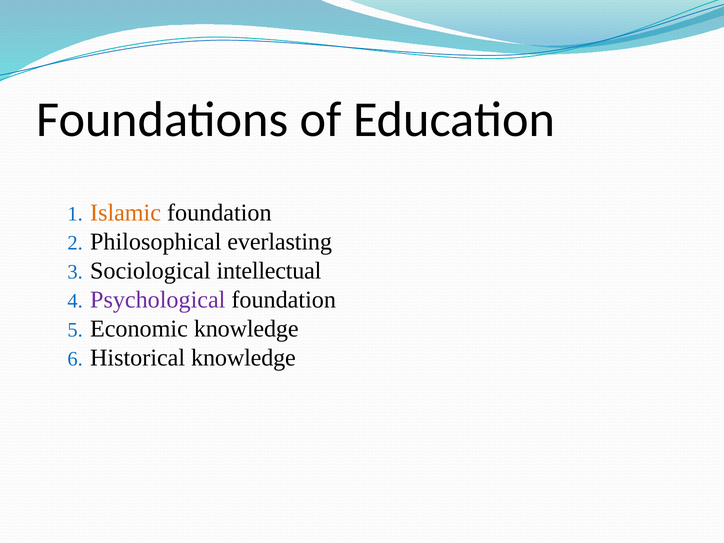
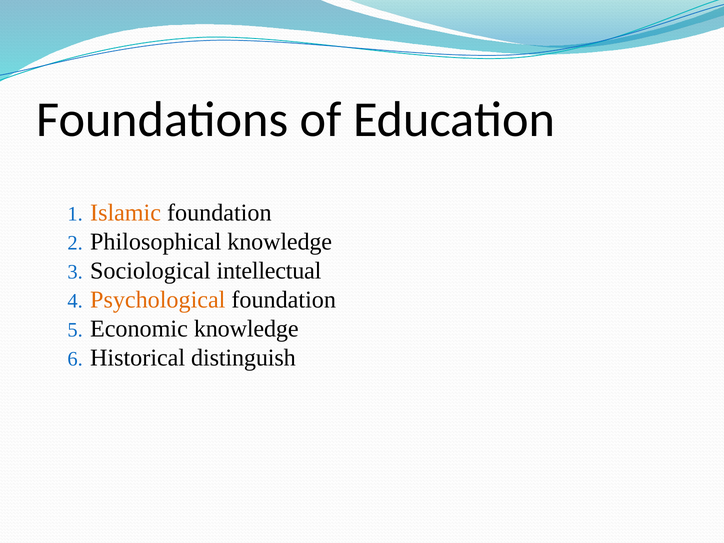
Philosophical everlasting: everlasting -> knowledge (280, 242)
Psychological colour: purple -> orange (158, 300)
Historical knowledge: knowledge -> distinguish (243, 358)
